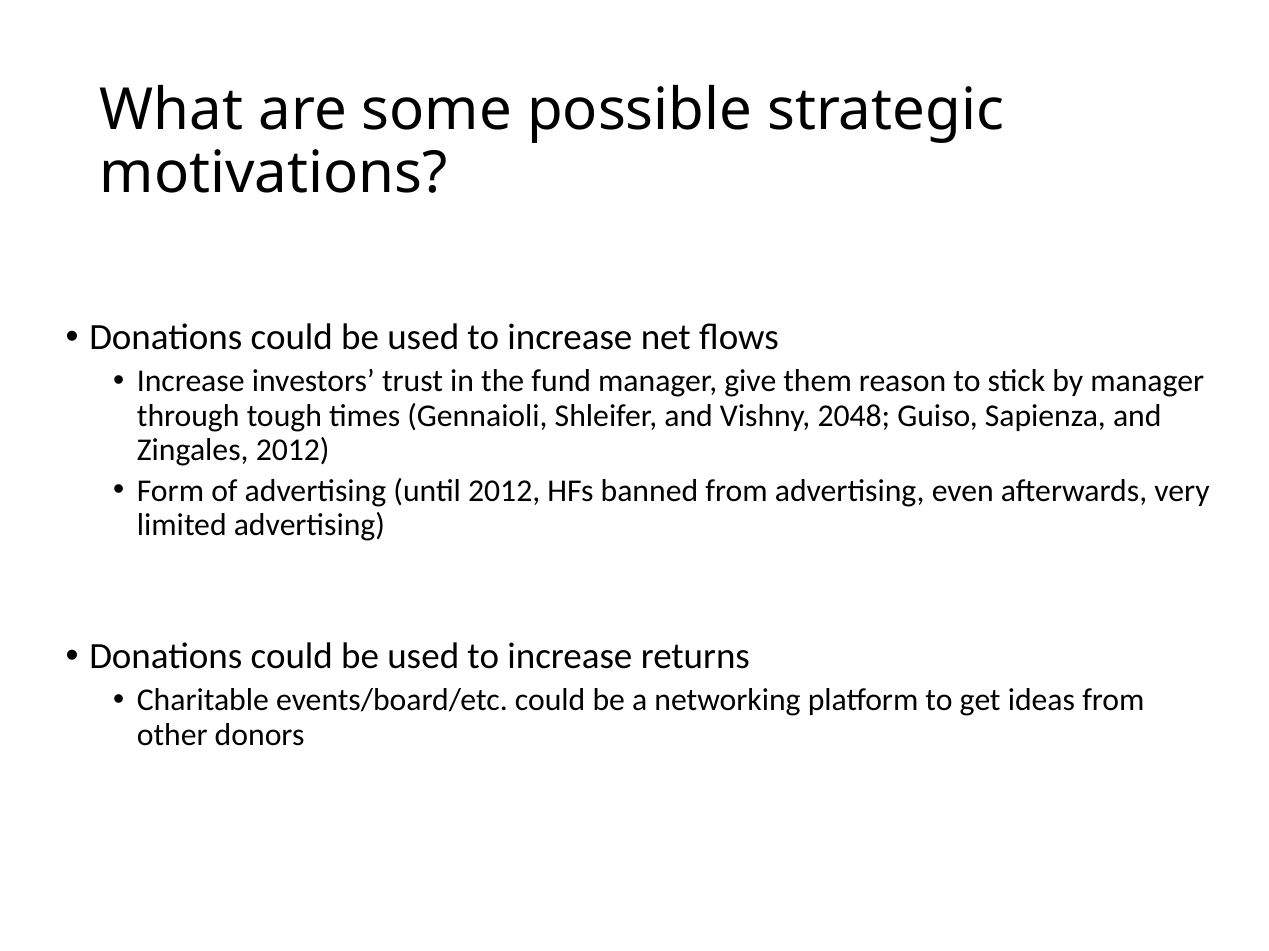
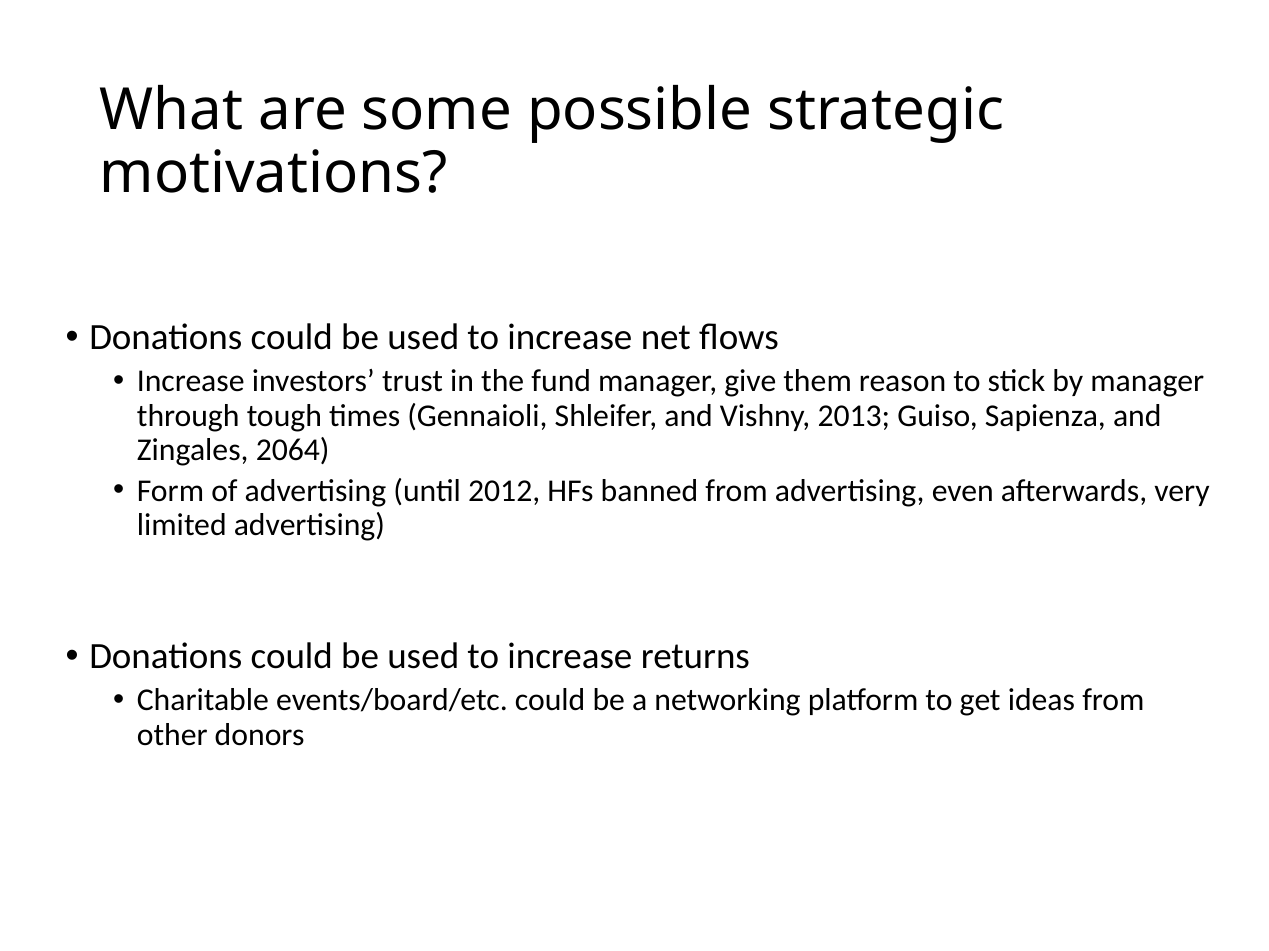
2048: 2048 -> 2013 (854, 416)
Zingales 2012: 2012 -> 2064 (293, 450)
